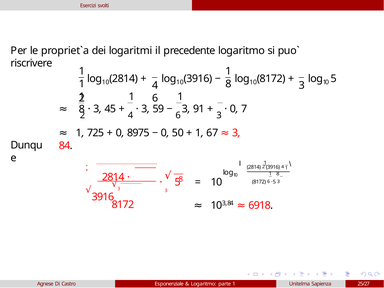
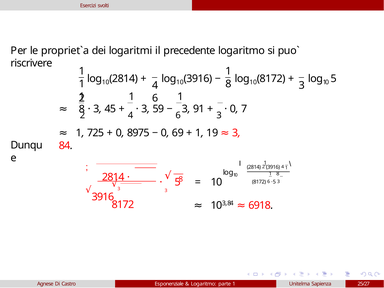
50: 50 -> 69 (178, 133)
67: 67 -> 19 (212, 133)
